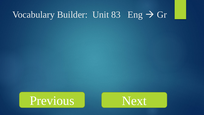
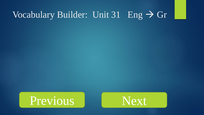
83: 83 -> 31 (116, 15)
